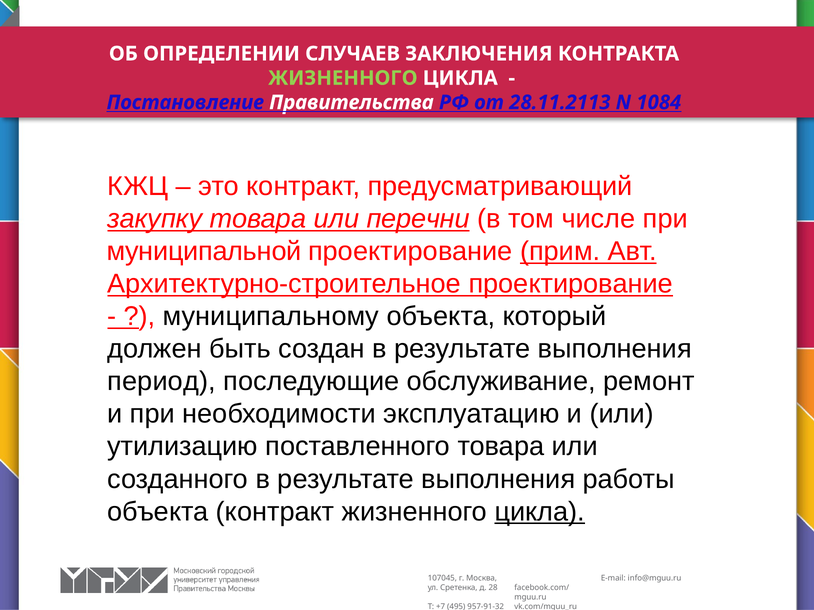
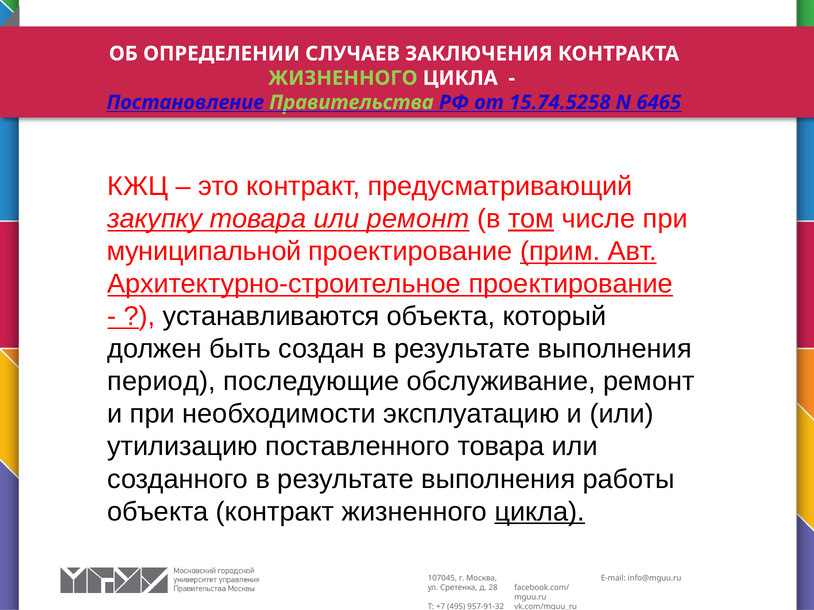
Правительства colour: white -> light green (351, 103)
28.11.2113: 28.11.2113 -> 15.74.5258 (560, 103)
1084: 1084 -> 6465 (659, 103)
или перечни: перечни -> ремонт (418, 219)
том underline: none -> present (531, 219)
муниципальному: муниципальному -> устанавливаются (271, 317)
